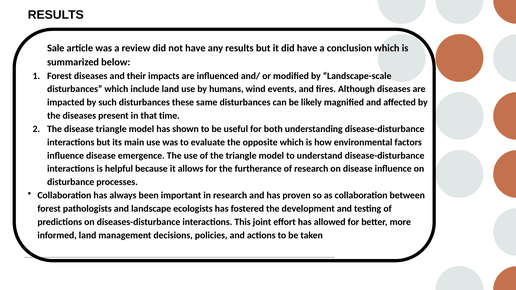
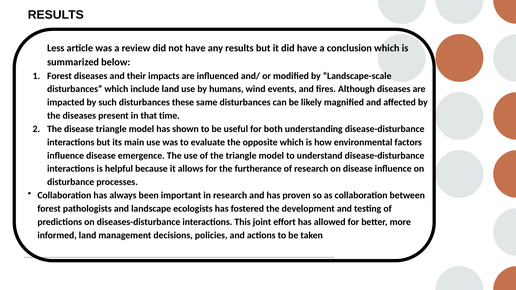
Sale: Sale -> Less (56, 48)
